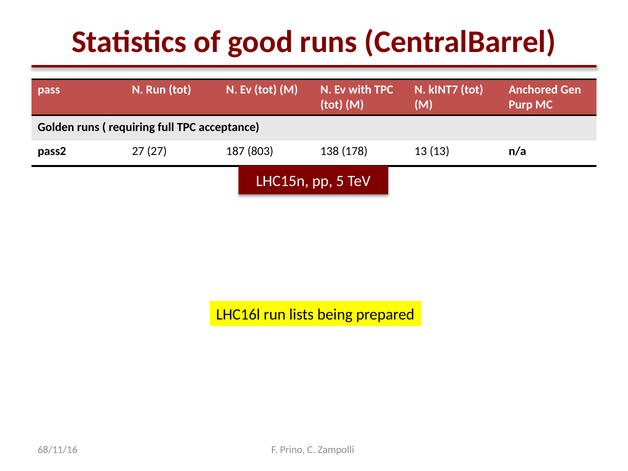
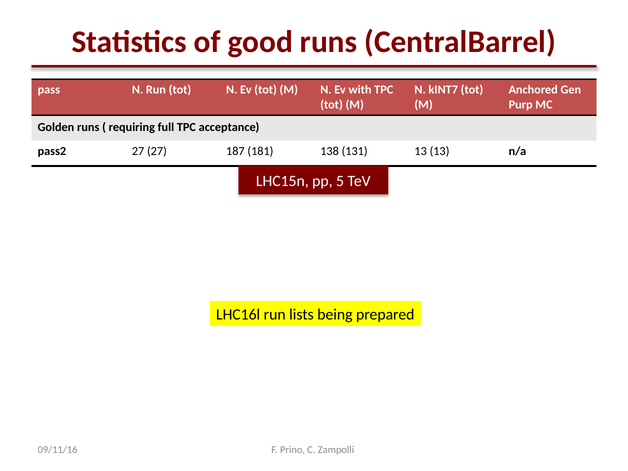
803: 803 -> 181 (260, 151)
178: 178 -> 131 (355, 151)
68/11/16: 68/11/16 -> 09/11/16 (58, 450)
